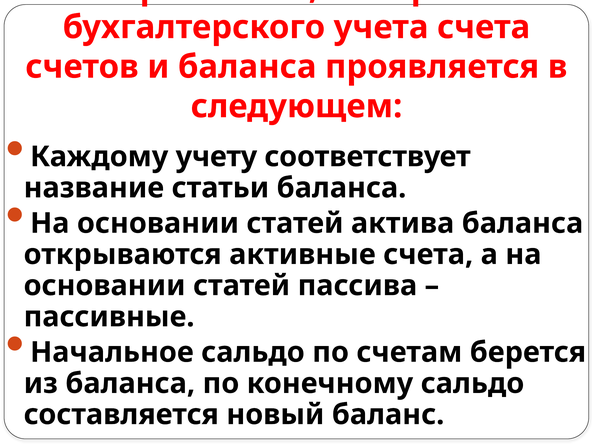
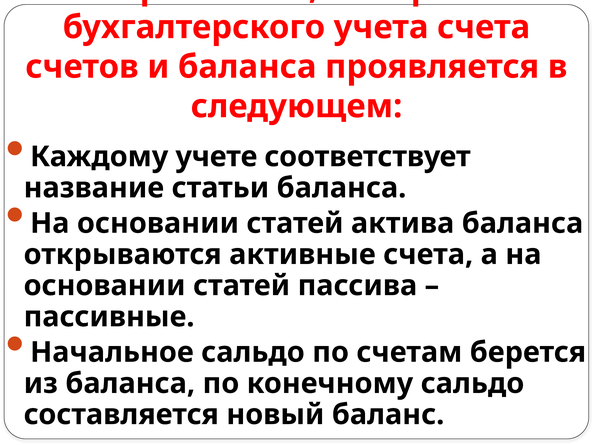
учету: учету -> учете (216, 157)
